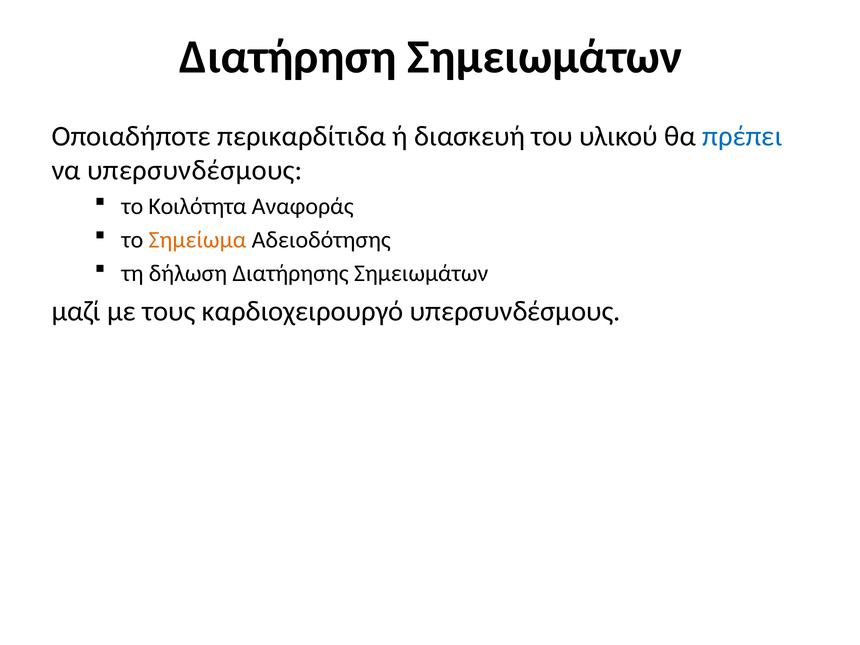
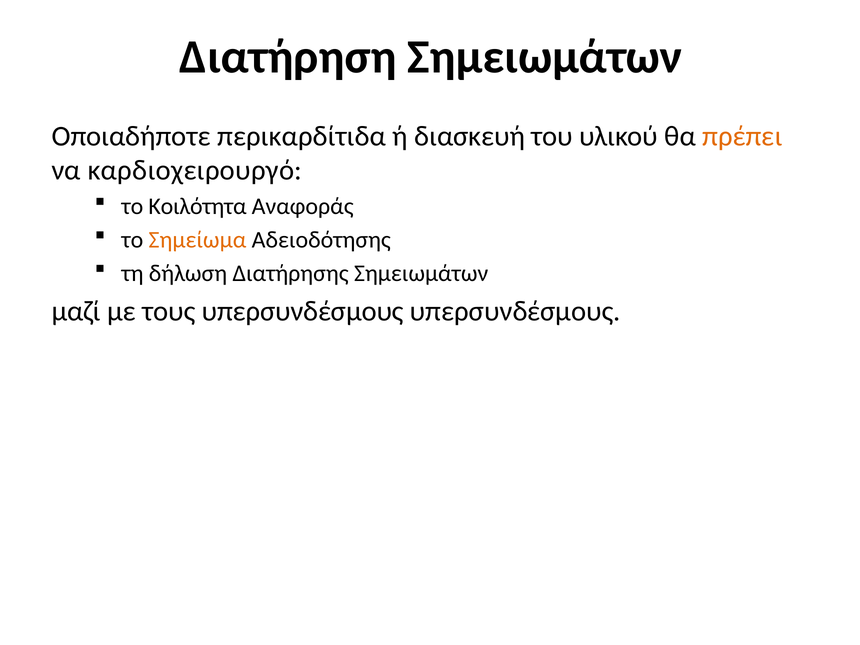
πρέπει colour: blue -> orange (742, 136)
να υπερσυνδέσμους: υπερσυνδέσμους -> καρδιοχειρουργό (195, 170)
τους καρδιοχειρουργό: καρδιοχειρουργό -> υπερσυνδέσμους (303, 311)
